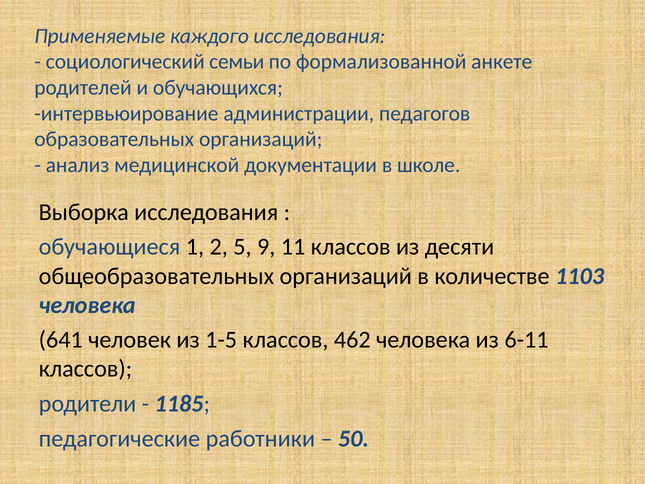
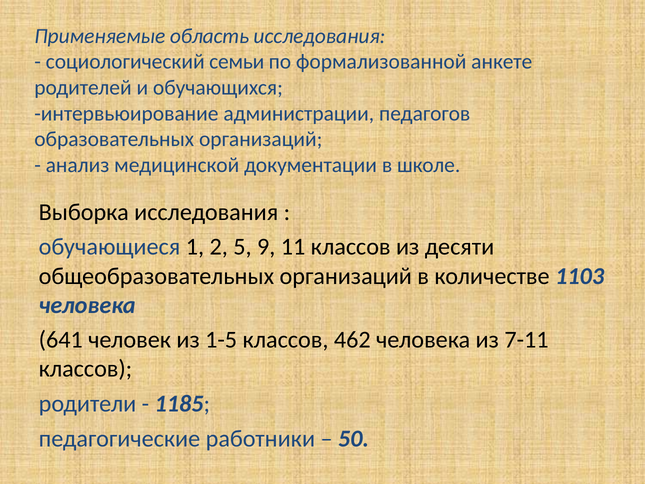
каждого: каждого -> область (210, 36)
6-11: 6-11 -> 7-11 (526, 340)
